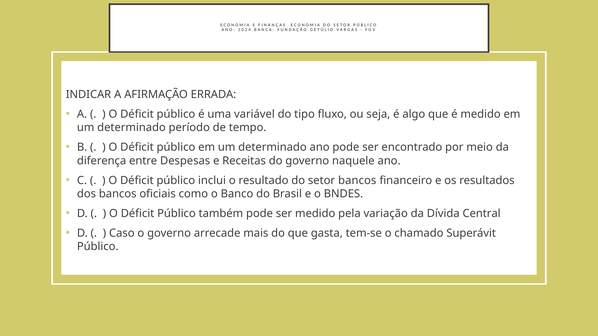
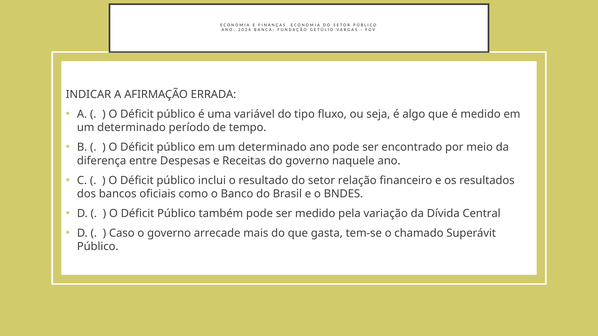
setor bancos: bancos -> relação (357, 181)
